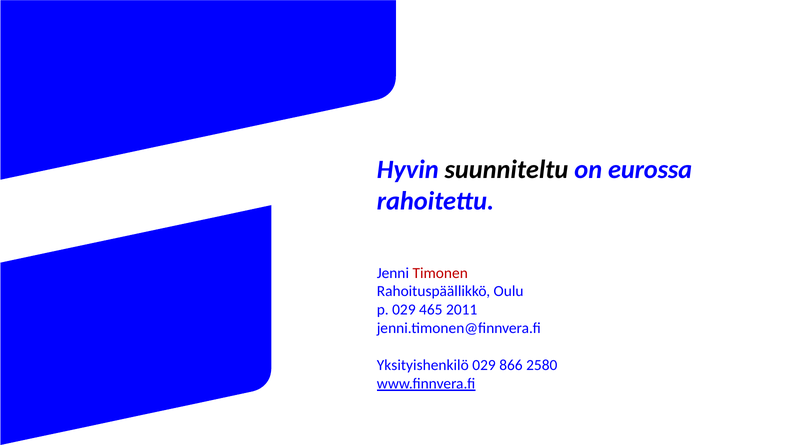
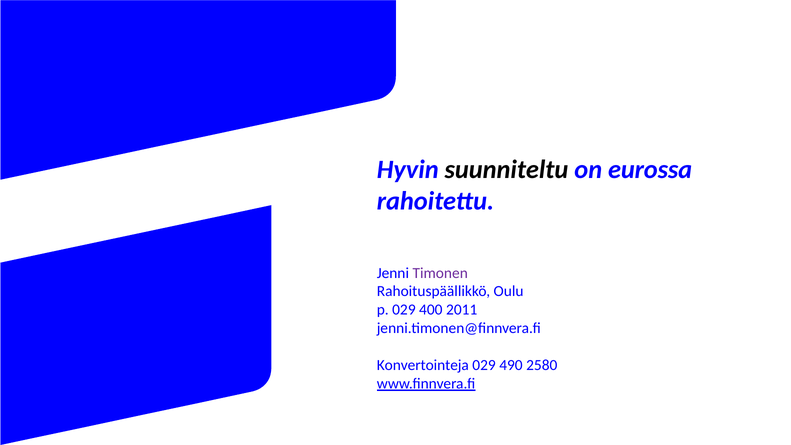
Timonen colour: red -> purple (440, 273)
465: 465 -> 400 (431, 310)
Yksityishenkilö: Yksityishenkilö -> Konvertointeja (423, 365)
866: 866 -> 490 (511, 365)
